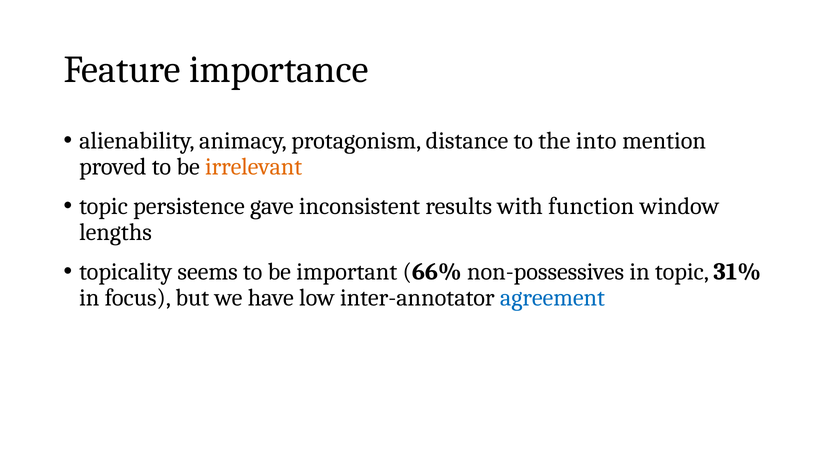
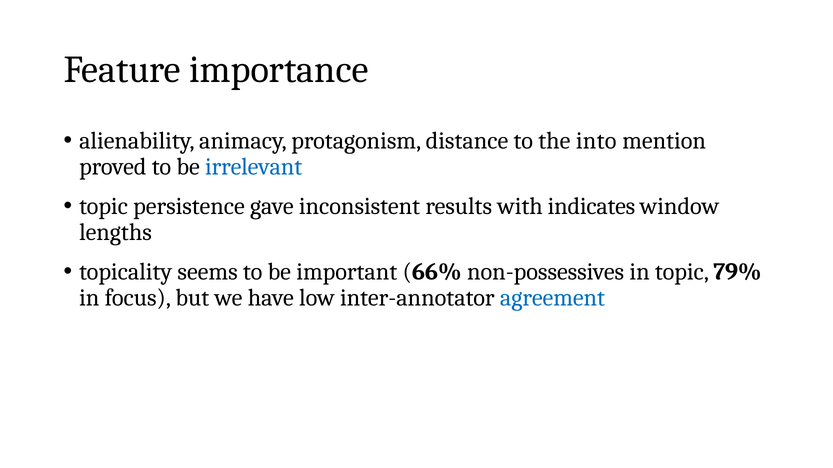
irrelevant colour: orange -> blue (254, 167)
function: function -> indicates (591, 206)
31%: 31% -> 79% (737, 272)
